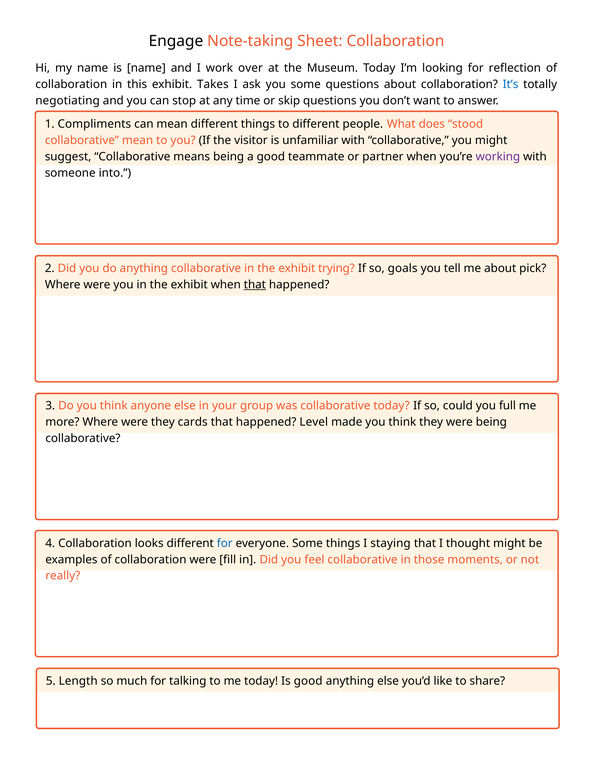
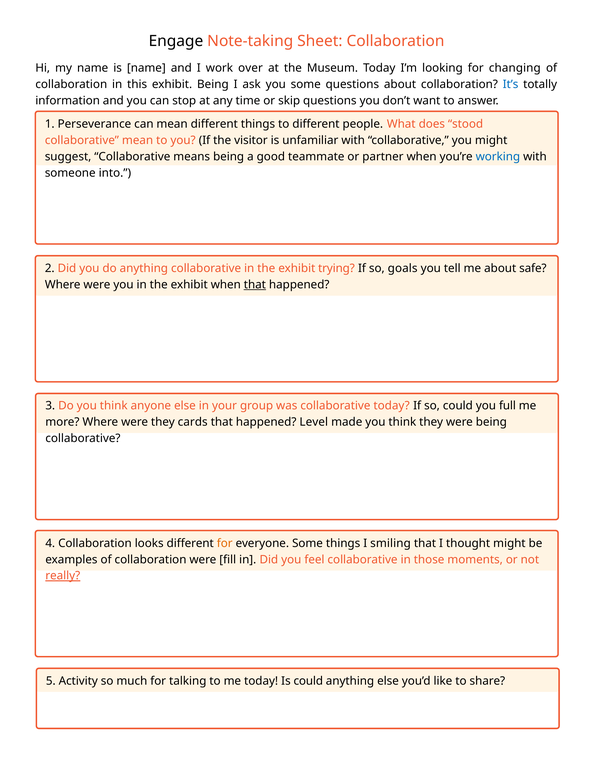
reflection: reflection -> changing (515, 68)
exhibit Takes: Takes -> Being (213, 84)
negotiating: negotiating -> information (68, 101)
Compliments: Compliments -> Perseverance (94, 124)
working colour: purple -> blue (498, 157)
pick: pick -> safe (533, 269)
for colour: blue -> orange (225, 544)
staying: staying -> smiling (391, 544)
really underline: none -> present (63, 576)
Length: Length -> Activity (78, 682)
Is good: good -> could (308, 682)
